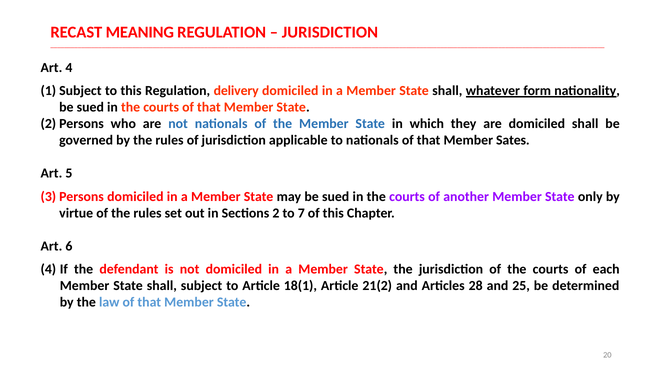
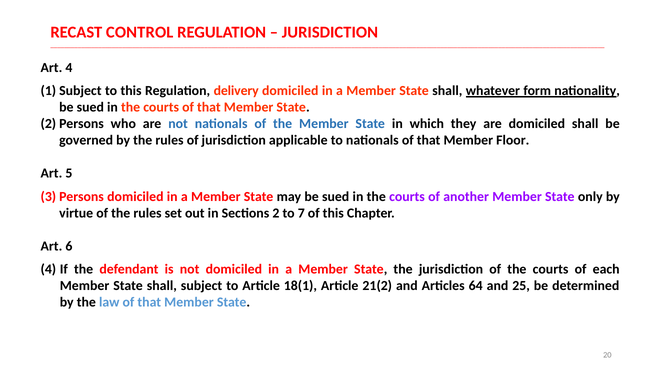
MEANING: MEANING -> CONTROL (140, 32)
Sates: Sates -> Floor (513, 140)
28: 28 -> 64 (476, 286)
